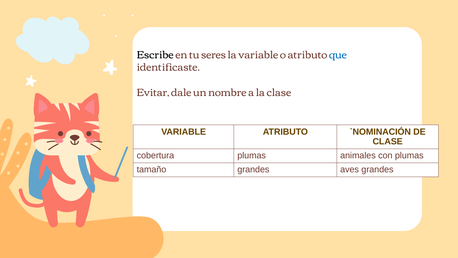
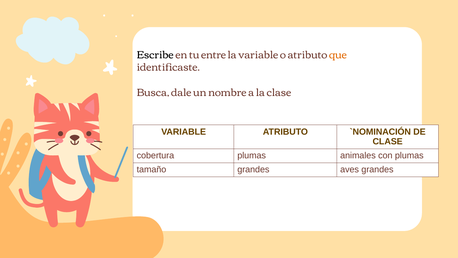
seres: seres -> entre (214, 55)
que colour: blue -> orange (338, 55)
Evitar: Evitar -> Busca (153, 93)
